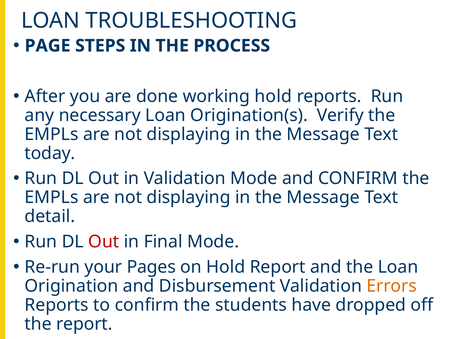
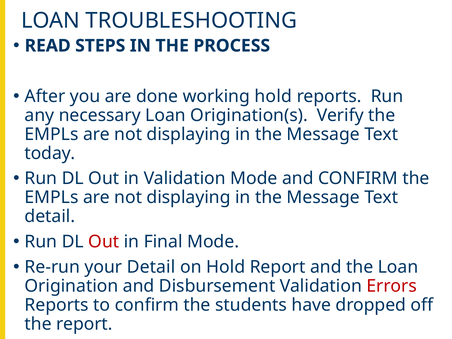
PAGE: PAGE -> READ (48, 46)
your Pages: Pages -> Detail (151, 267)
Errors colour: orange -> red (392, 286)
